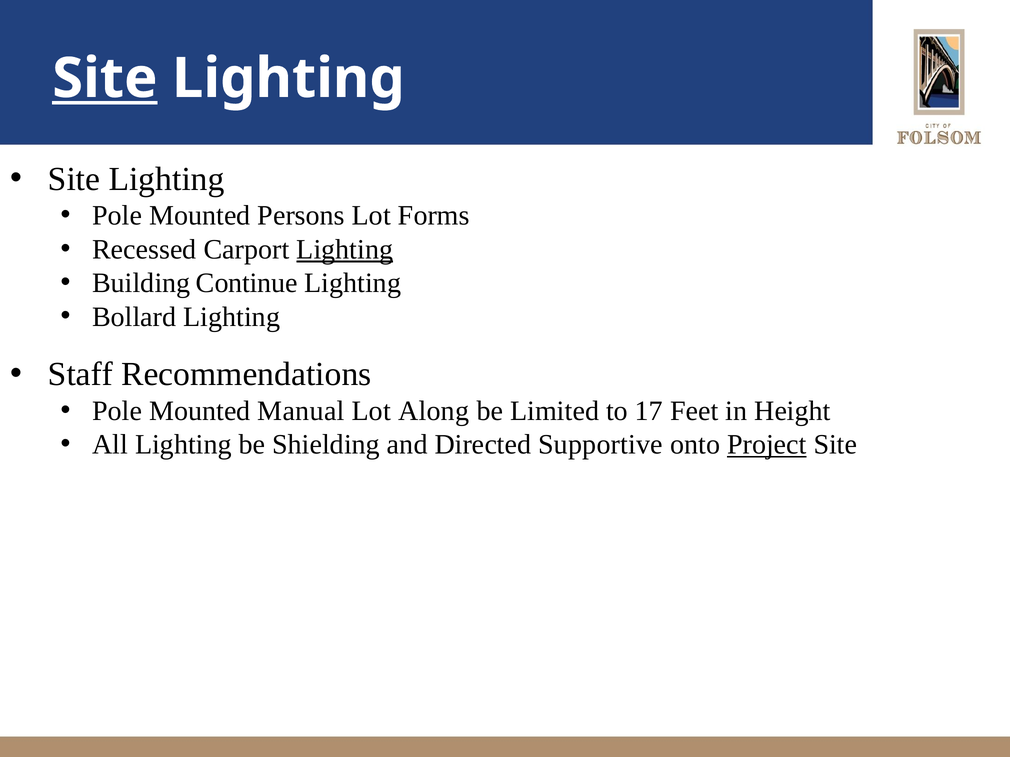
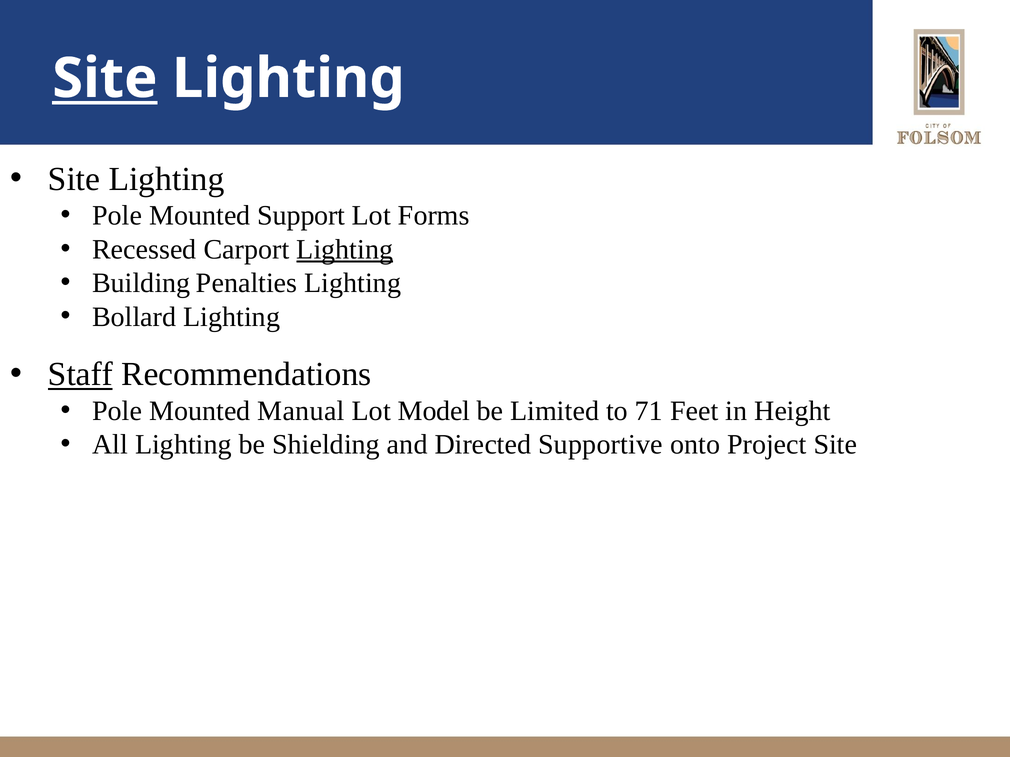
Persons: Persons -> Support (301, 216)
Continue: Continue -> Penalties (247, 283)
Staff underline: none -> present (80, 375)
Along: Along -> Model (434, 411)
17: 17 -> 71 (649, 411)
Project underline: present -> none (767, 445)
